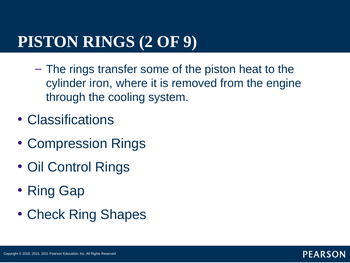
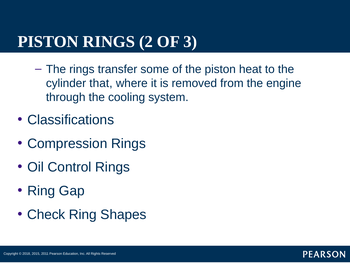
9: 9 -> 3 (190, 41)
iron: iron -> that (101, 83)
